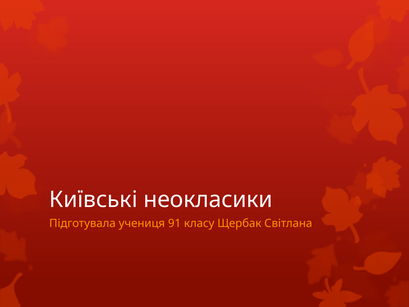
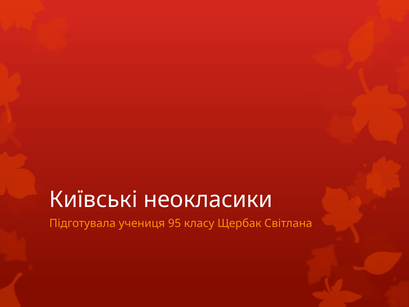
91: 91 -> 95 (175, 223)
